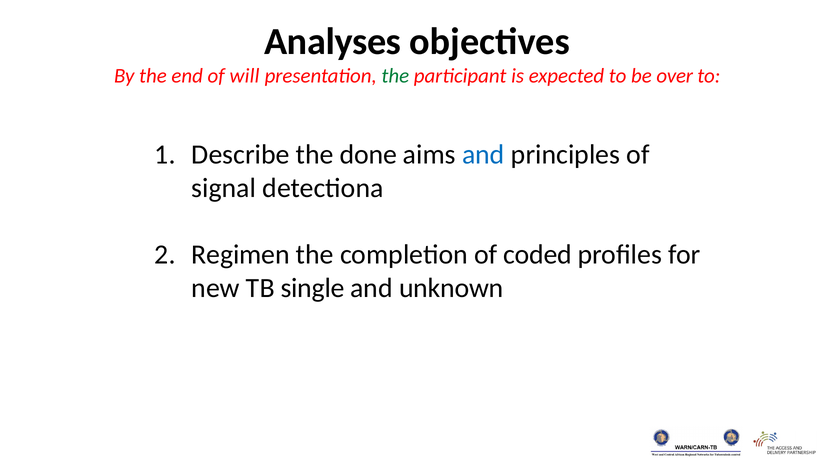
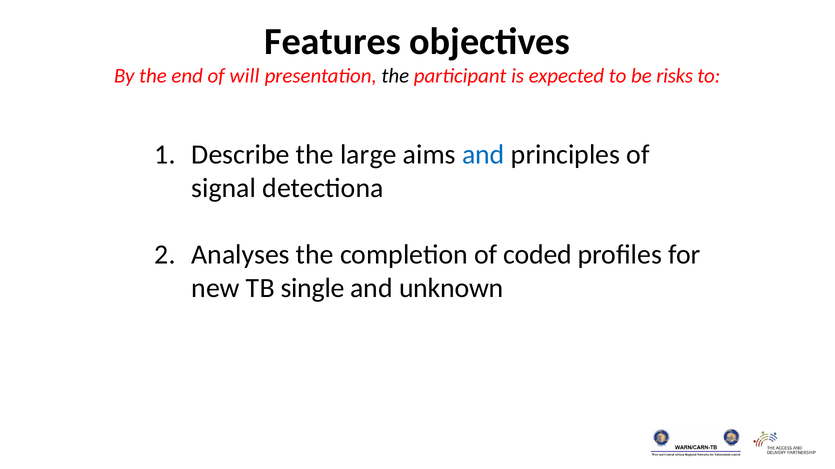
Analyses: Analyses -> Features (333, 42)
the colour: green -> black (395, 76)
over: over -> risks (675, 76)
done: done -> large (368, 155)
Regimen: Regimen -> Analyses (241, 255)
